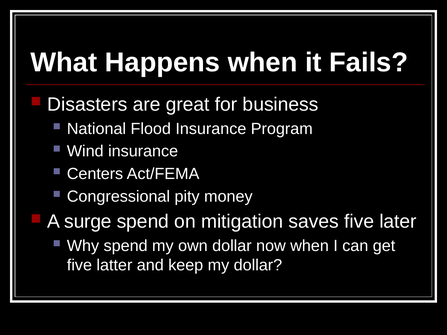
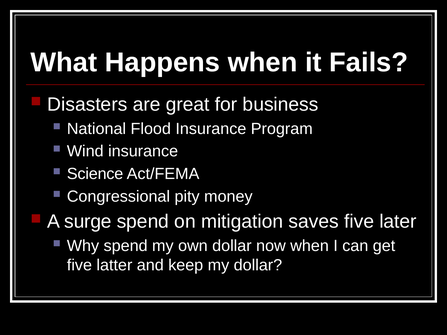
Centers: Centers -> Science (95, 174)
